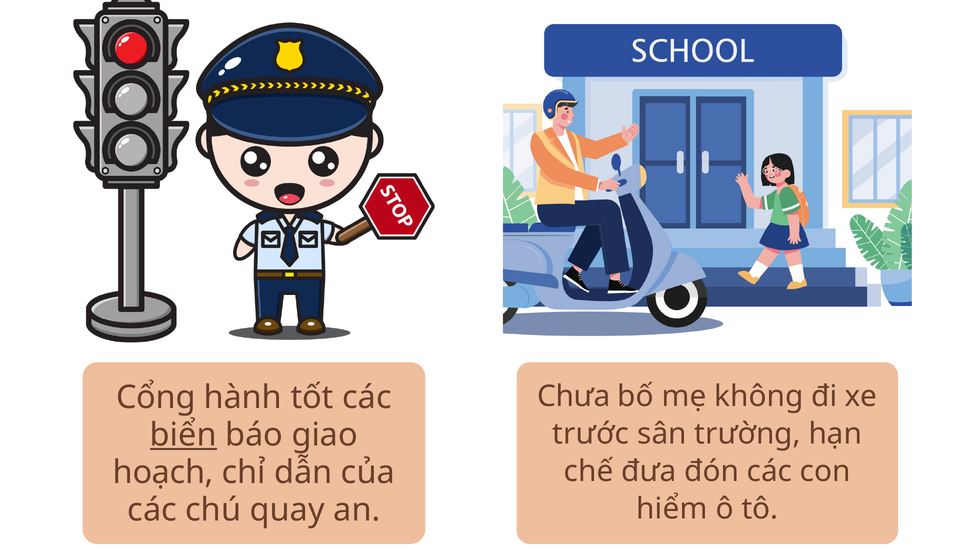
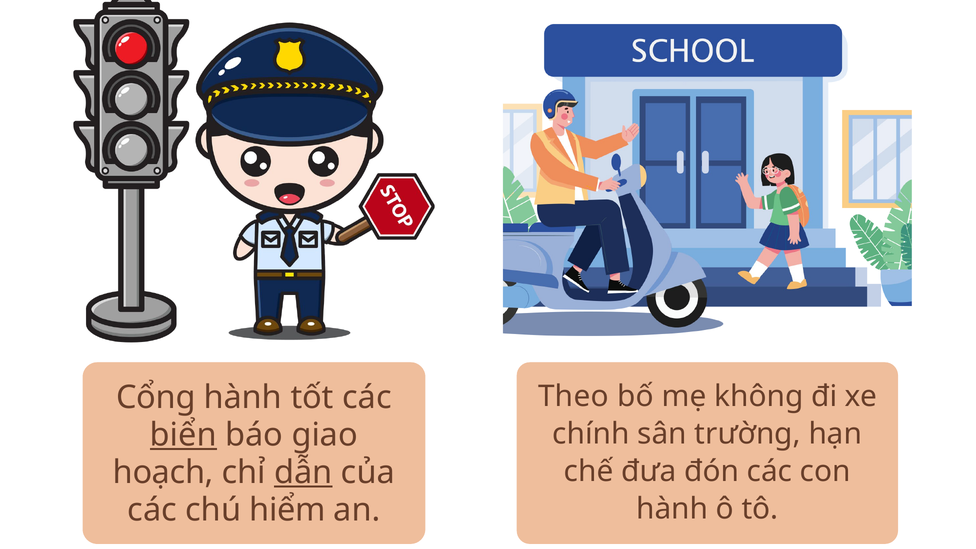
Chưa: Chưa -> Theo (573, 396)
trước: trước -> chính (591, 434)
dẫn underline: none -> present (303, 472)
hiểm: hiểm -> hành (672, 509)
quay: quay -> hiểm (287, 510)
